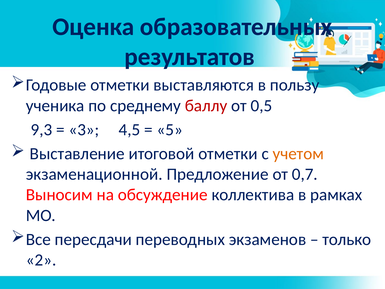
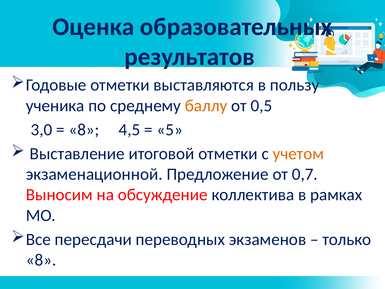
баллу colour: red -> orange (206, 106)
9,3: 9,3 -> 3,0 (42, 130)
3: 3 -> 8 (84, 130)
2: 2 -> 8 (41, 260)
